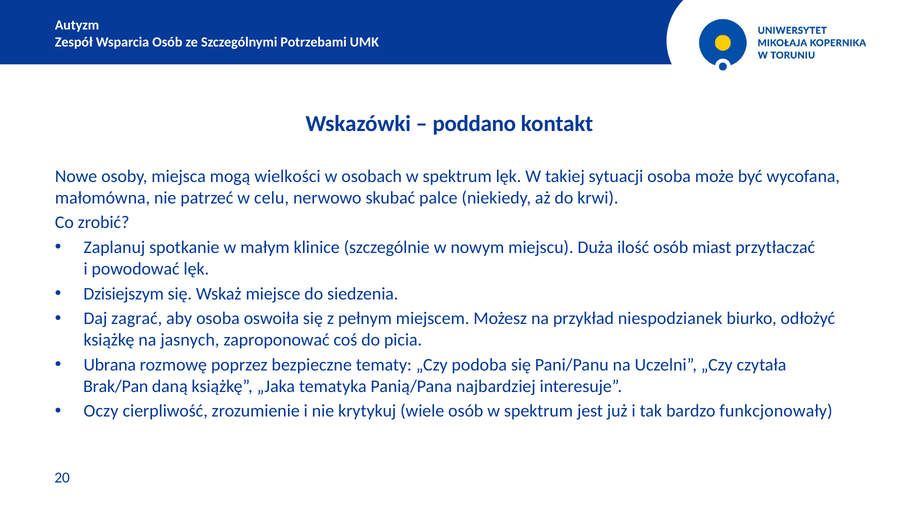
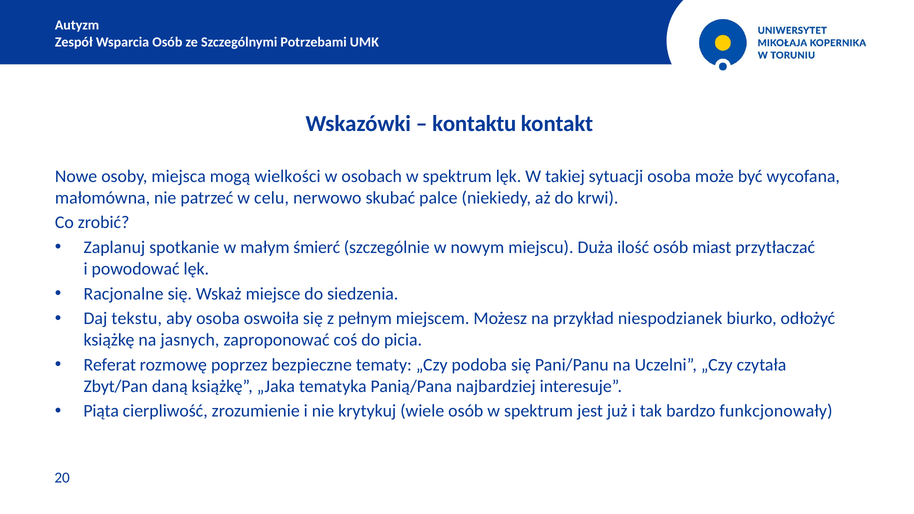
poddano: poddano -> kontaktu (474, 124)
klinice: klinice -> śmierć (317, 248)
Dzisiejszym: Dzisiejszym -> Racjonalne (124, 294)
zagrać: zagrać -> tekstu (137, 319)
Ubrana: Ubrana -> Referat (110, 365)
Brak/Pan: Brak/Pan -> Zbyt/Pan (116, 386)
Oczy: Oczy -> Piąta (101, 411)
